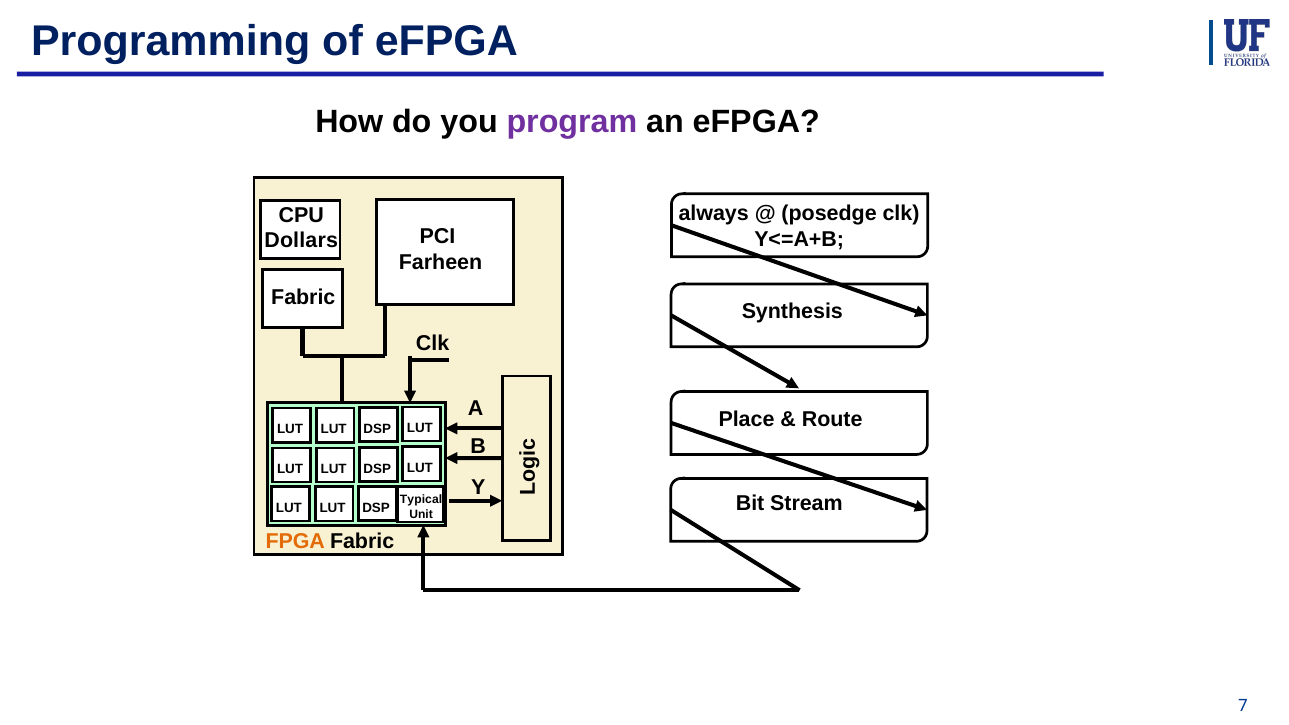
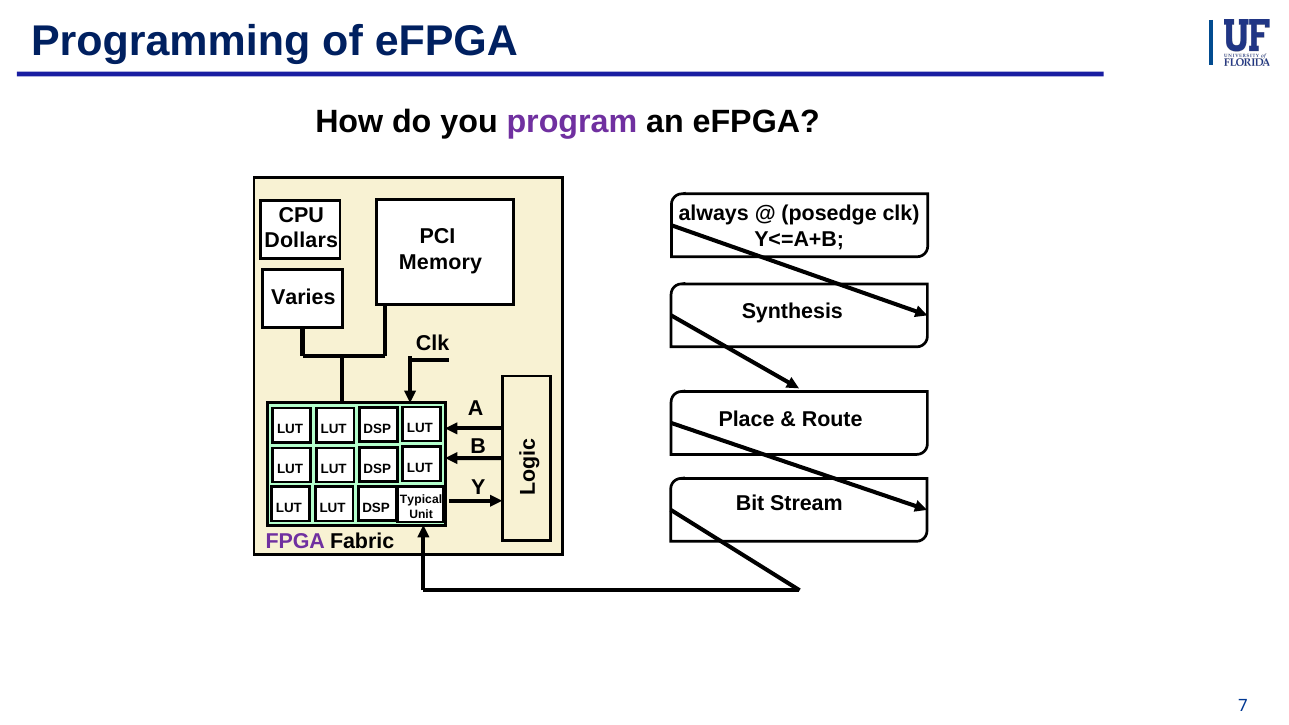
Farheen: Farheen -> Memory (440, 262)
Fabric: Fabric -> Varies (303, 297)
FPGA colour: orange -> purple (295, 542)
